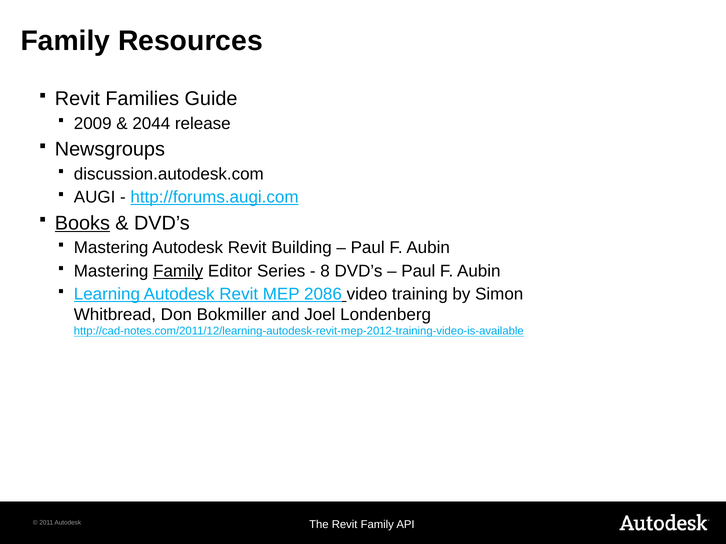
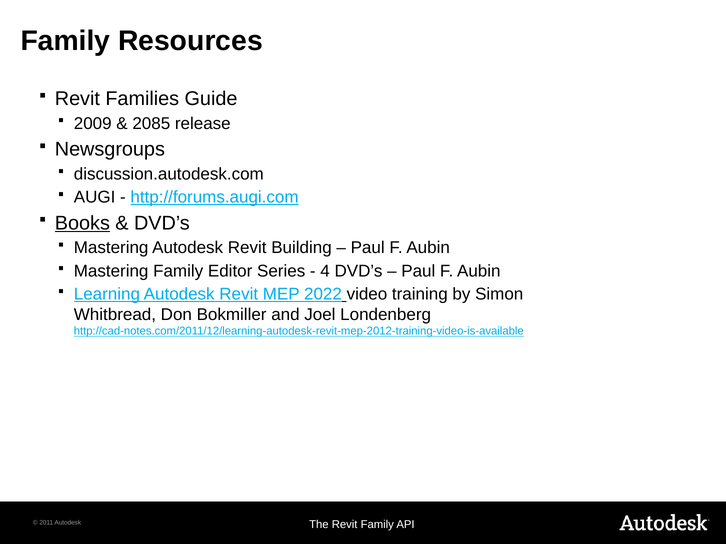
2044: 2044 -> 2085 (151, 123)
Family underline: present -> none (178, 271)
8: 8 -> 4 (325, 271)
2086: 2086 -> 2022 (323, 294)
